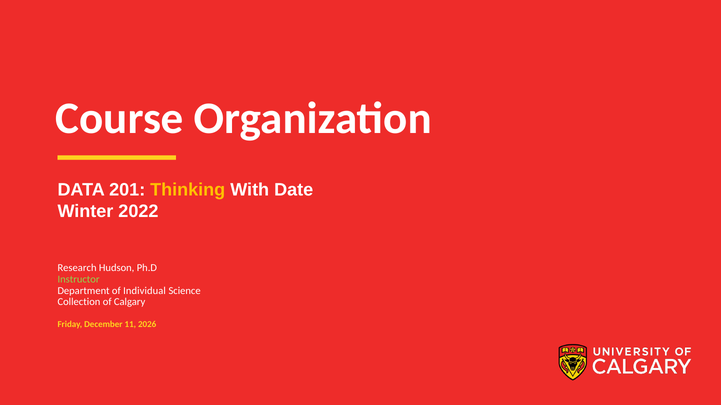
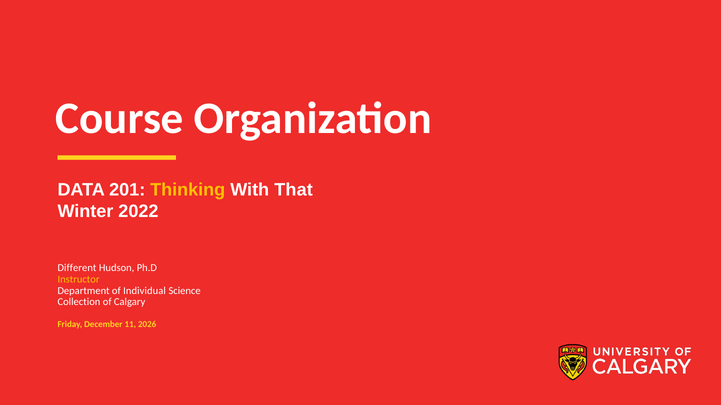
Date: Date -> That (294, 190)
Research: Research -> Different (77, 268)
Instructor colour: light green -> yellow (79, 280)
